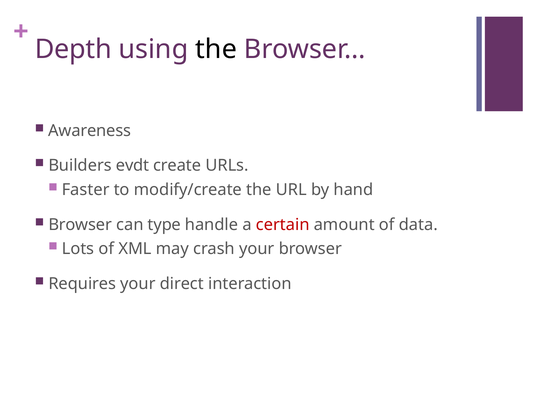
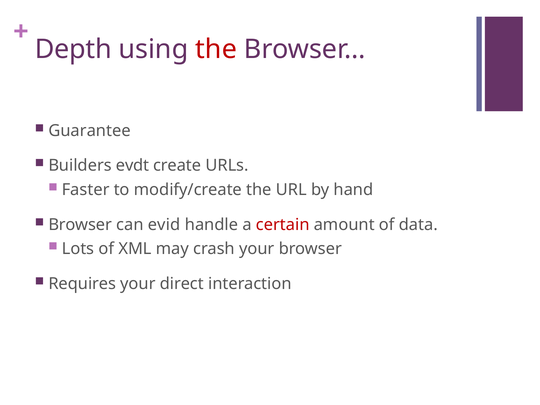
the colour: black -> red (216, 49)
Awareness: Awareness -> Guarantee (90, 131)
type: type -> evid (164, 225)
